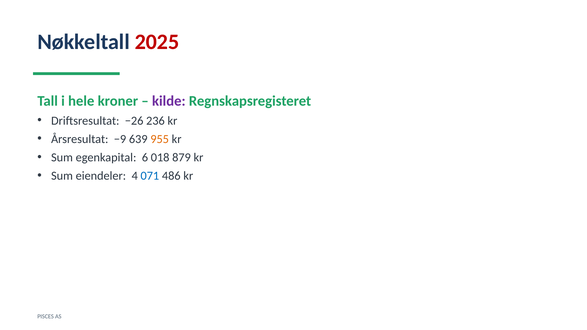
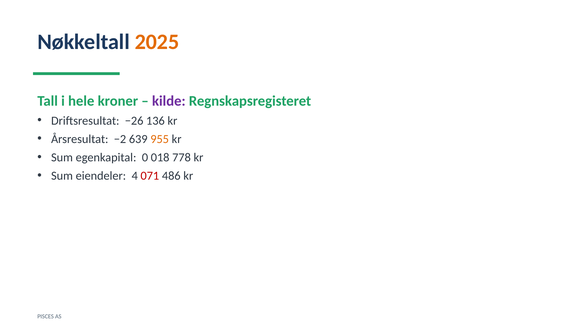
2025 colour: red -> orange (157, 42)
236: 236 -> 136 (155, 121)
−9: −9 -> −2 (120, 139)
6: 6 -> 0 (145, 157)
879: 879 -> 778 (182, 157)
071 colour: blue -> red (150, 176)
